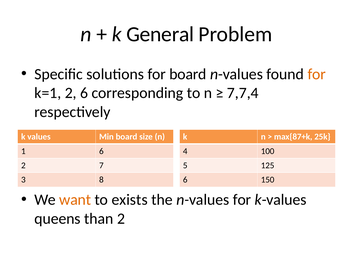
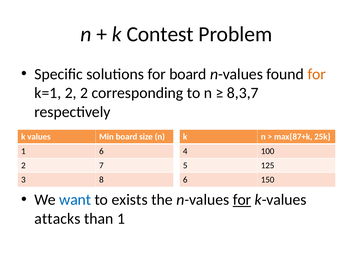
General: General -> Contest (160, 34)
2 6: 6 -> 2 (84, 93)
7,7,4: 7,7,4 -> 8,3,7 (243, 93)
want colour: orange -> blue (75, 200)
for underline: none -> present (242, 200)
queens: queens -> attacks (57, 218)
than 2: 2 -> 1 (121, 218)
